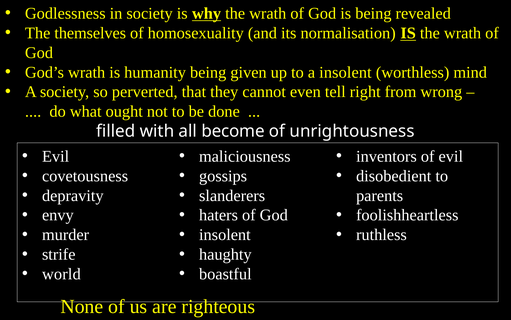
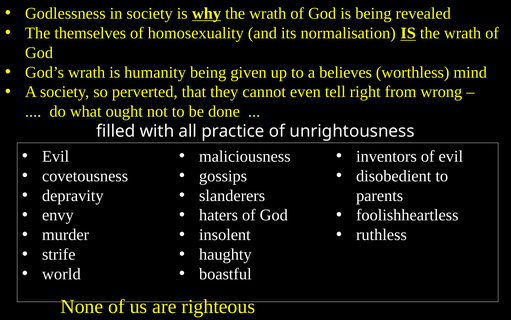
a insolent: insolent -> believes (346, 72)
become: become -> practice (233, 131)
